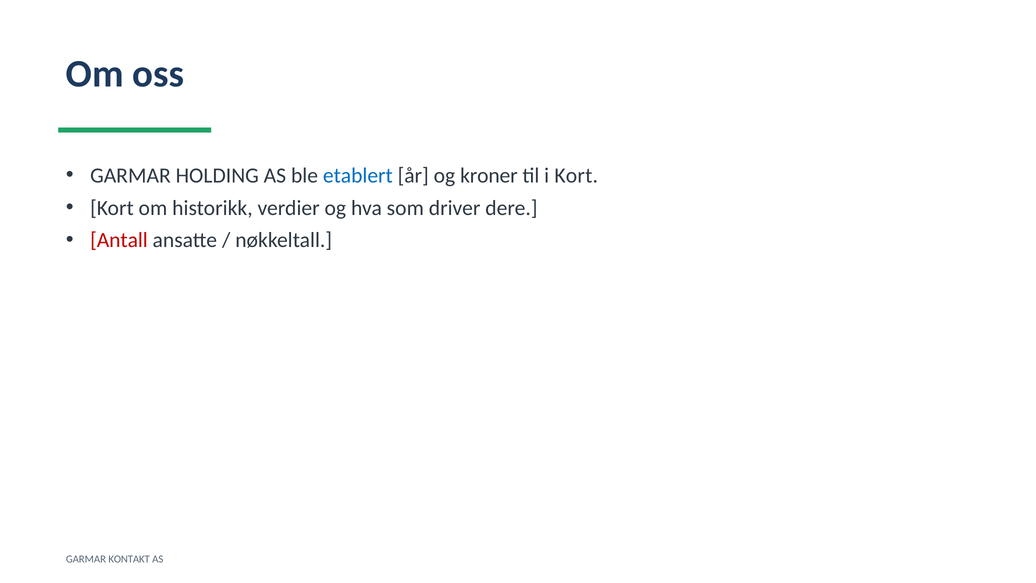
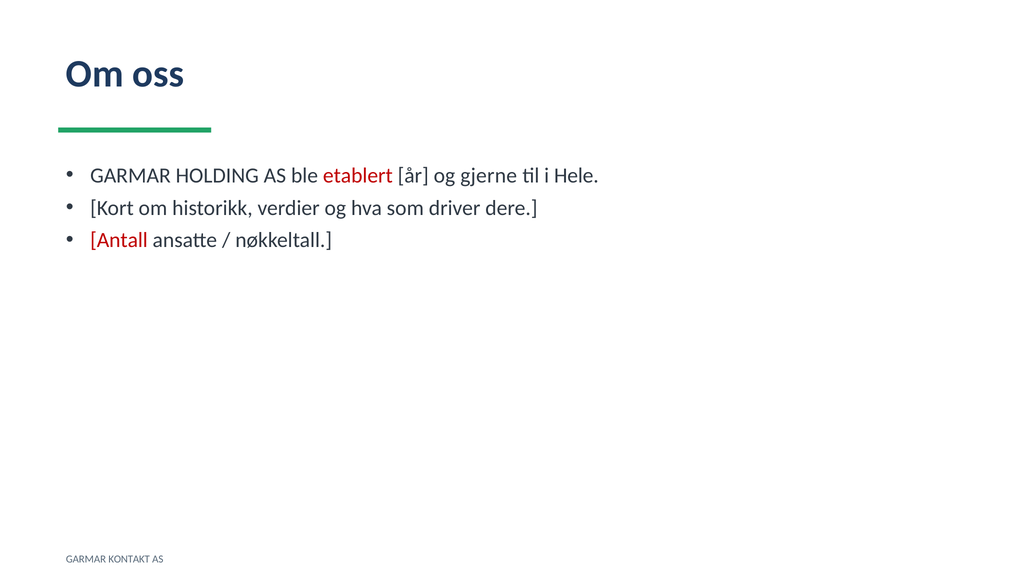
etablert colour: blue -> red (358, 175)
kroner: kroner -> gjerne (489, 175)
i Kort: Kort -> Hele (576, 175)
